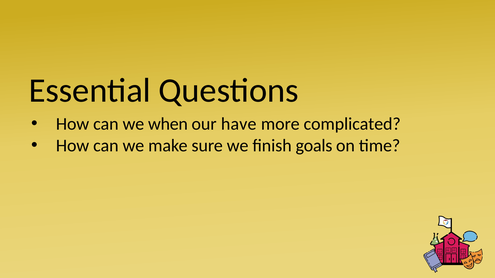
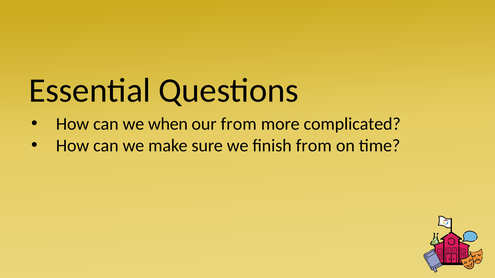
our have: have -> from (239, 124)
finish goals: goals -> from (314, 146)
